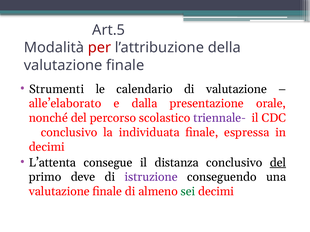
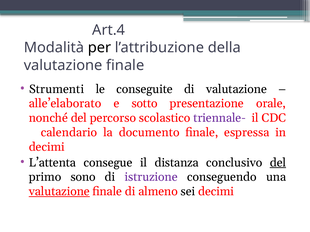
Art.5: Art.5 -> Art.4 (109, 30)
per colour: red -> black (100, 48)
calendario: calendario -> conseguite (145, 89)
dalla: dalla -> sotto (145, 104)
conclusivo: conclusivo -> calendario (69, 133)
individuata: individuata -> documento (149, 133)
deve: deve -> sono (83, 177)
valutazione underline: none -> present (59, 192)
sei colour: green -> black (188, 192)
